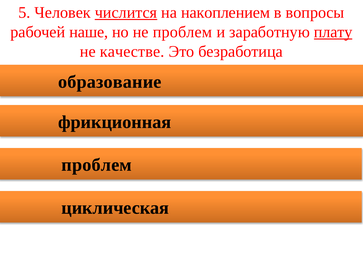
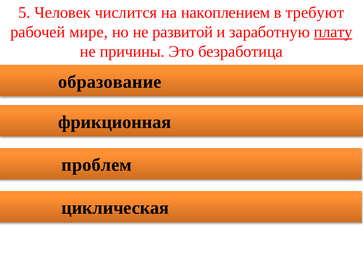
числится underline: present -> none (126, 13)
вопросы: вопросы -> требуют (315, 13)
наше: наше -> мире (89, 32)
не проблем: проблем -> развитой (183, 32)
качестве: качестве -> причины (132, 51)
